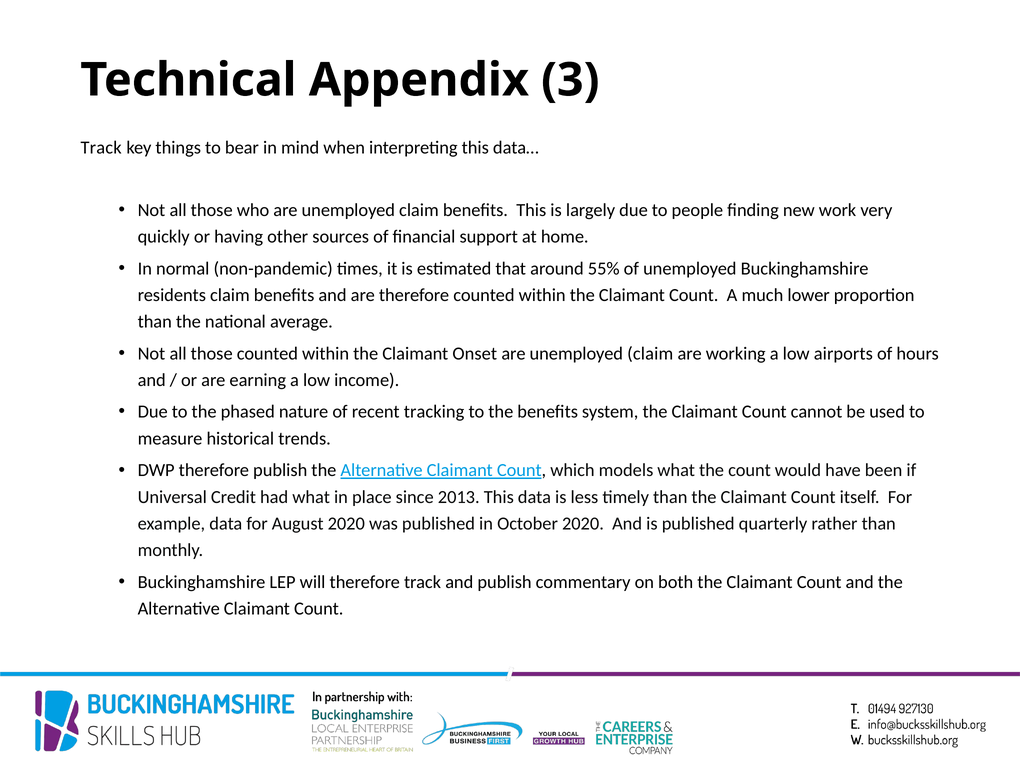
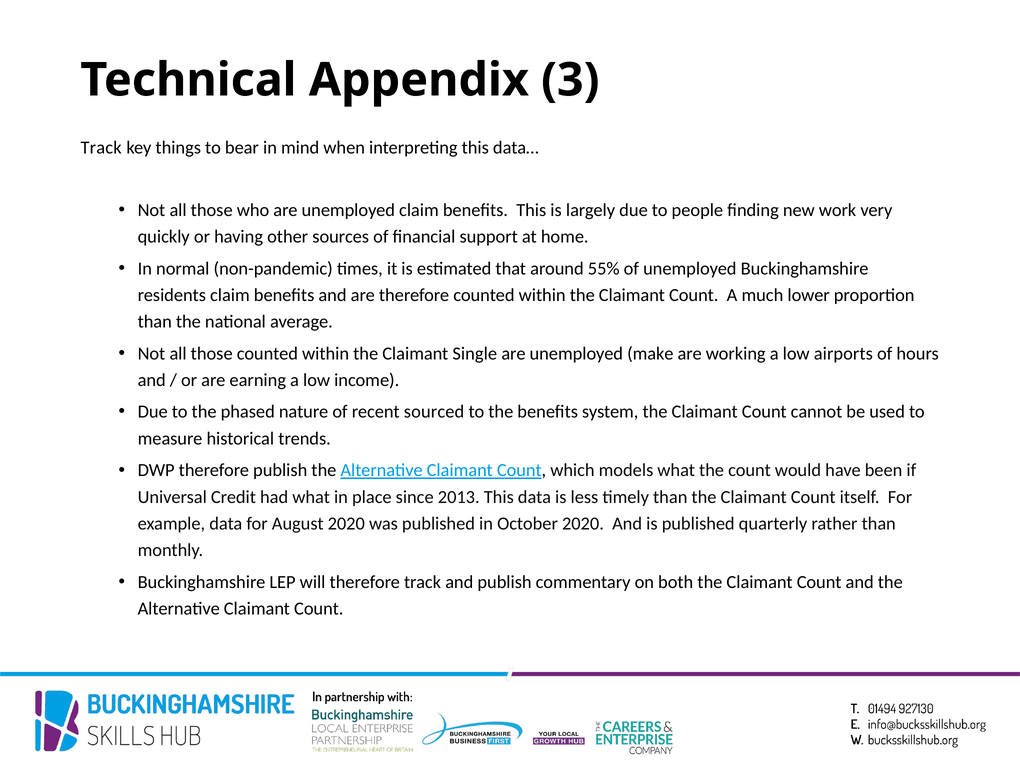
Onset: Onset -> Single (475, 354)
claim: claim -> make (650, 354)
tracking: tracking -> sourced (434, 412)
